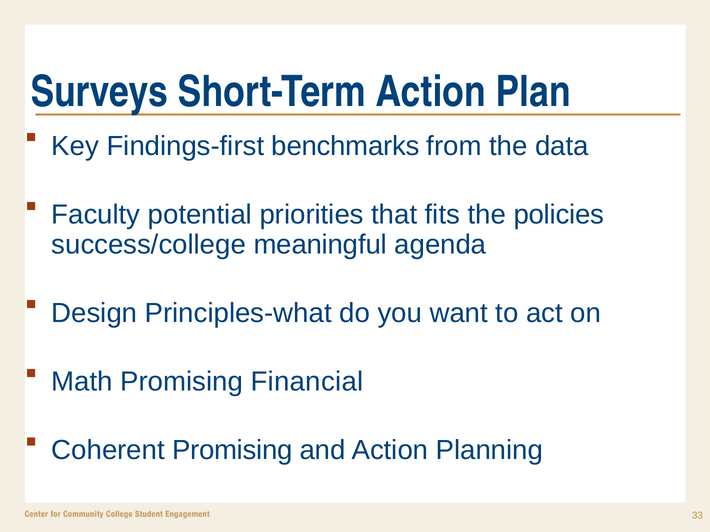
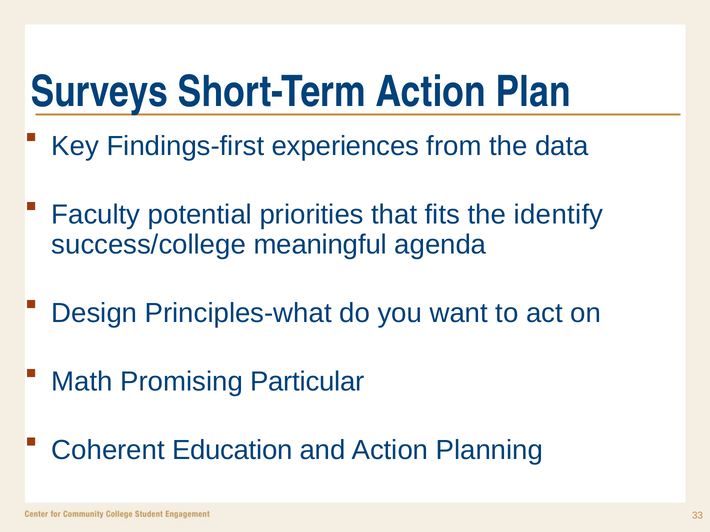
benchmarks: benchmarks -> experiences (345, 146)
policies: policies -> identify (559, 215)
Financial: Financial -> Particular (307, 382)
Coherent Promising: Promising -> Education (232, 451)
